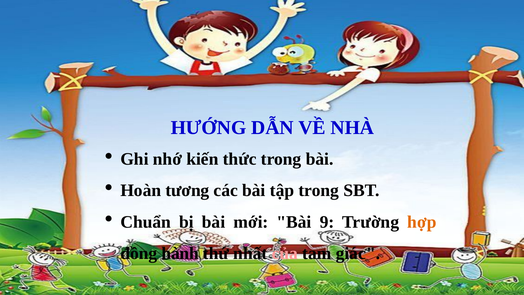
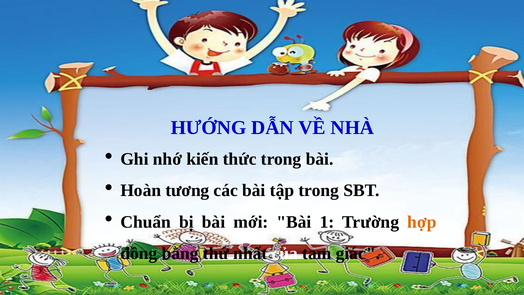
9: 9 -> 1 (327, 222)
hành: hành -> bằng (180, 253)
của colour: pink -> white (285, 253)
